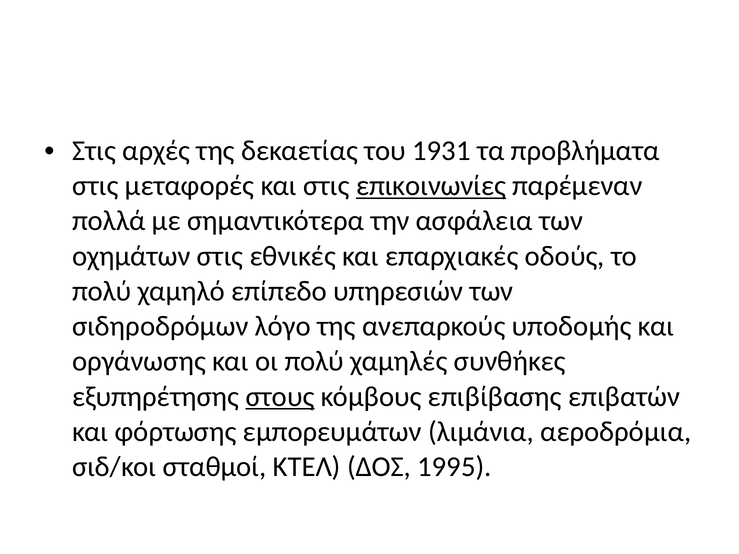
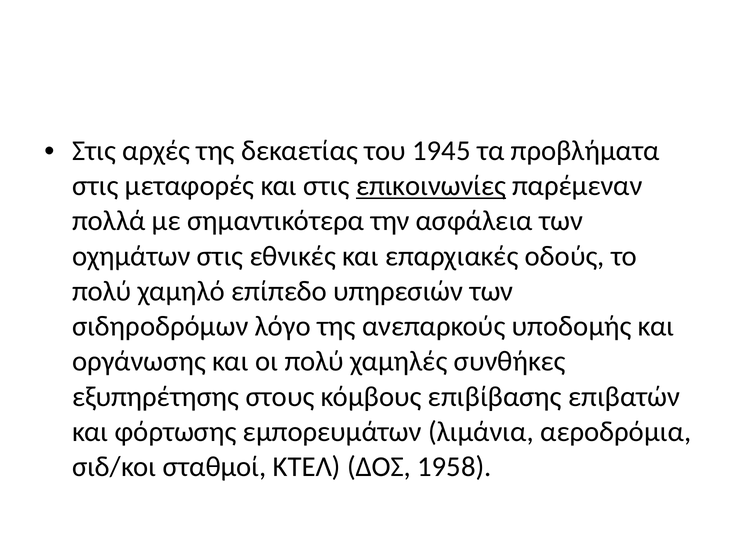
1931: 1931 -> 1945 (441, 151)
στους underline: present -> none (280, 397)
1995: 1995 -> 1958 (454, 467)
